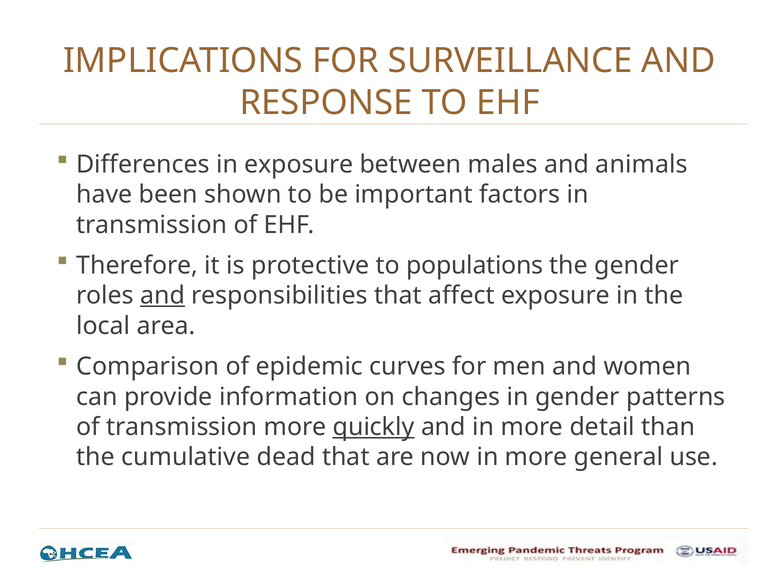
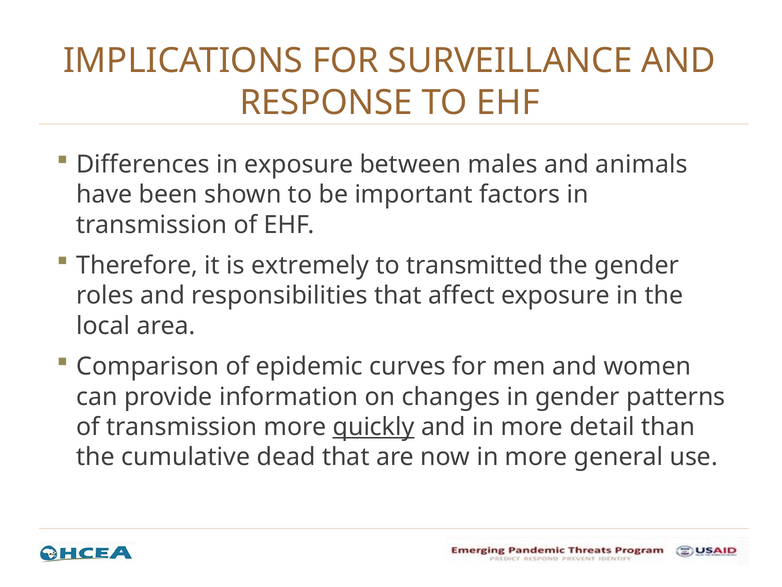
protective: protective -> extremely (310, 265)
populations: populations -> transmitted (475, 265)
and underline: present -> none (163, 295)
